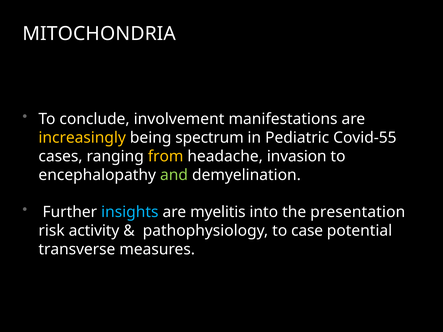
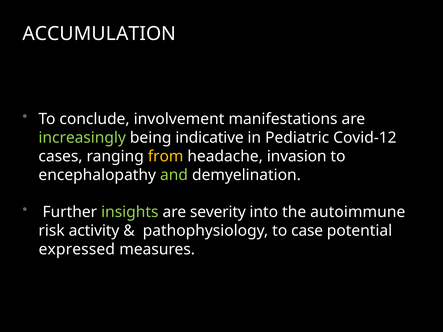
MITOCHONDRIA: MITOCHONDRIA -> ACCUMULATION (99, 34)
increasingly colour: yellow -> light green (82, 138)
spectrum: spectrum -> indicative (210, 138)
Covid-55: Covid-55 -> Covid-12 (365, 138)
insights colour: light blue -> light green (130, 212)
myelitis: myelitis -> severity (218, 212)
presentation: presentation -> autoimmune (358, 212)
transverse: transverse -> expressed (77, 249)
